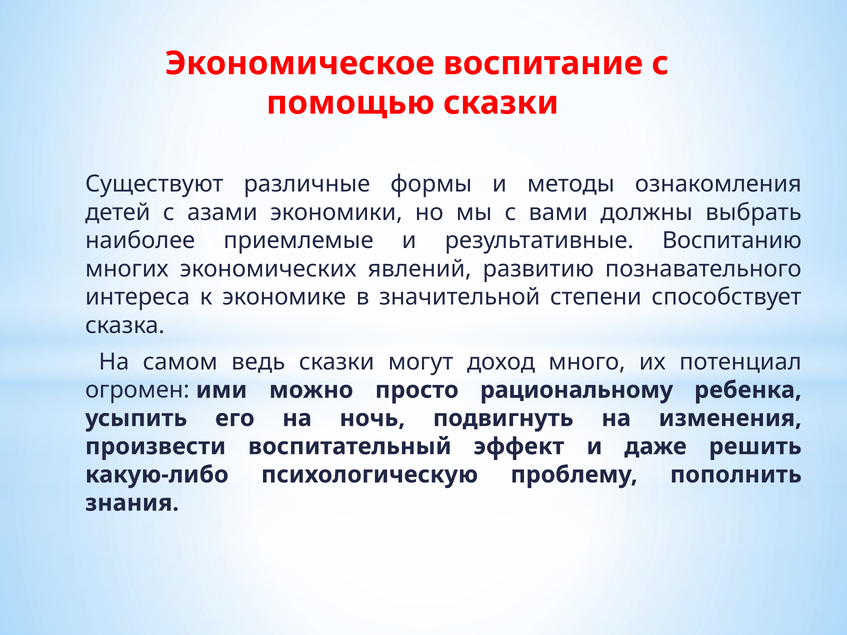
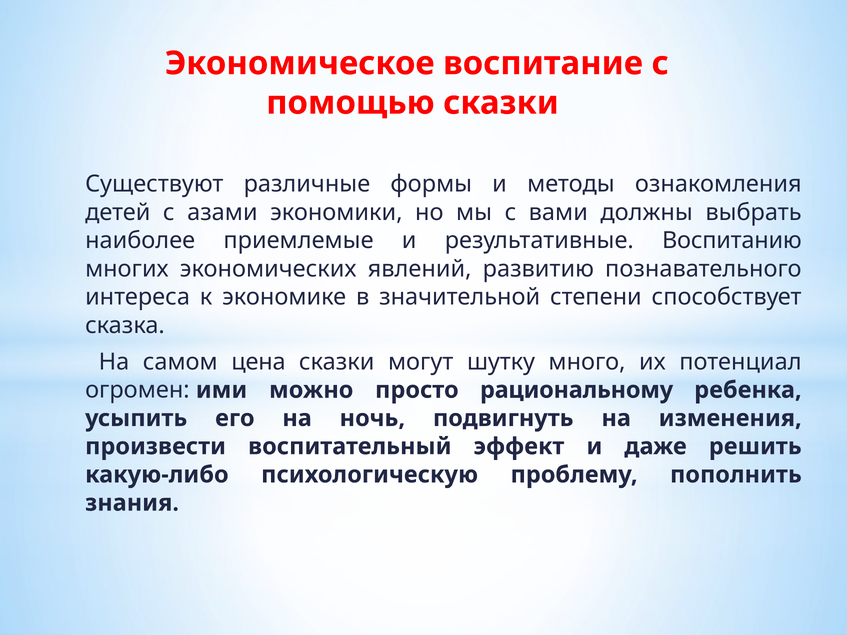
ведь: ведь -> цена (258, 362)
доход: доход -> шутку (501, 362)
